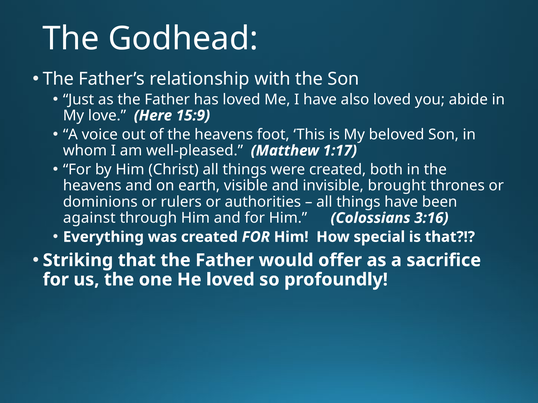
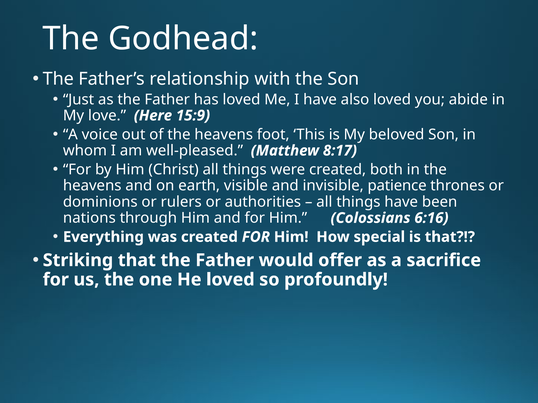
1:17: 1:17 -> 8:17 (340, 151)
brought: brought -> patience (397, 186)
against: against -> nations (89, 218)
3:16: 3:16 -> 6:16 (431, 218)
